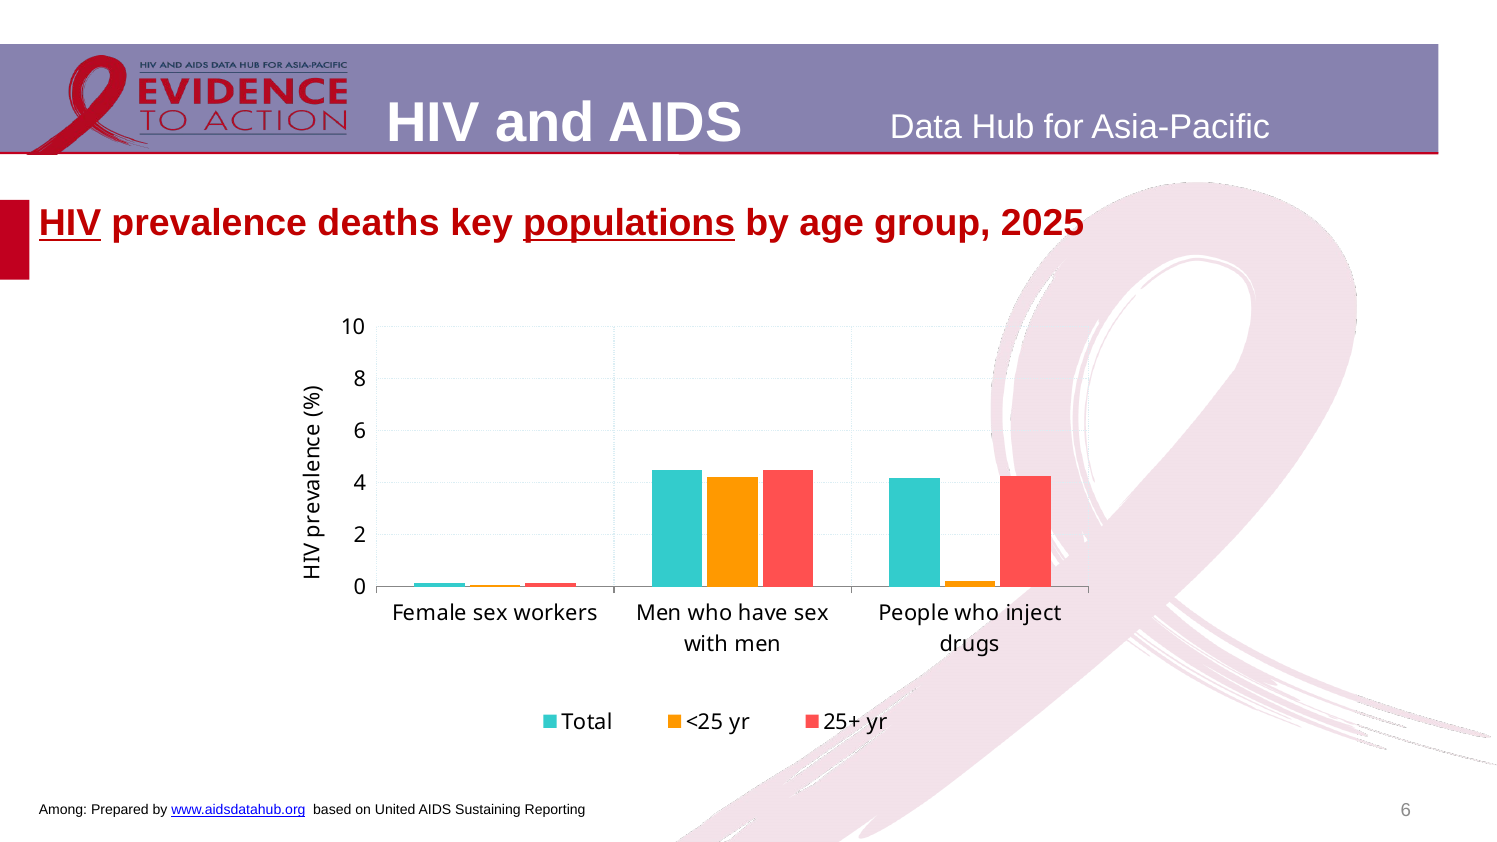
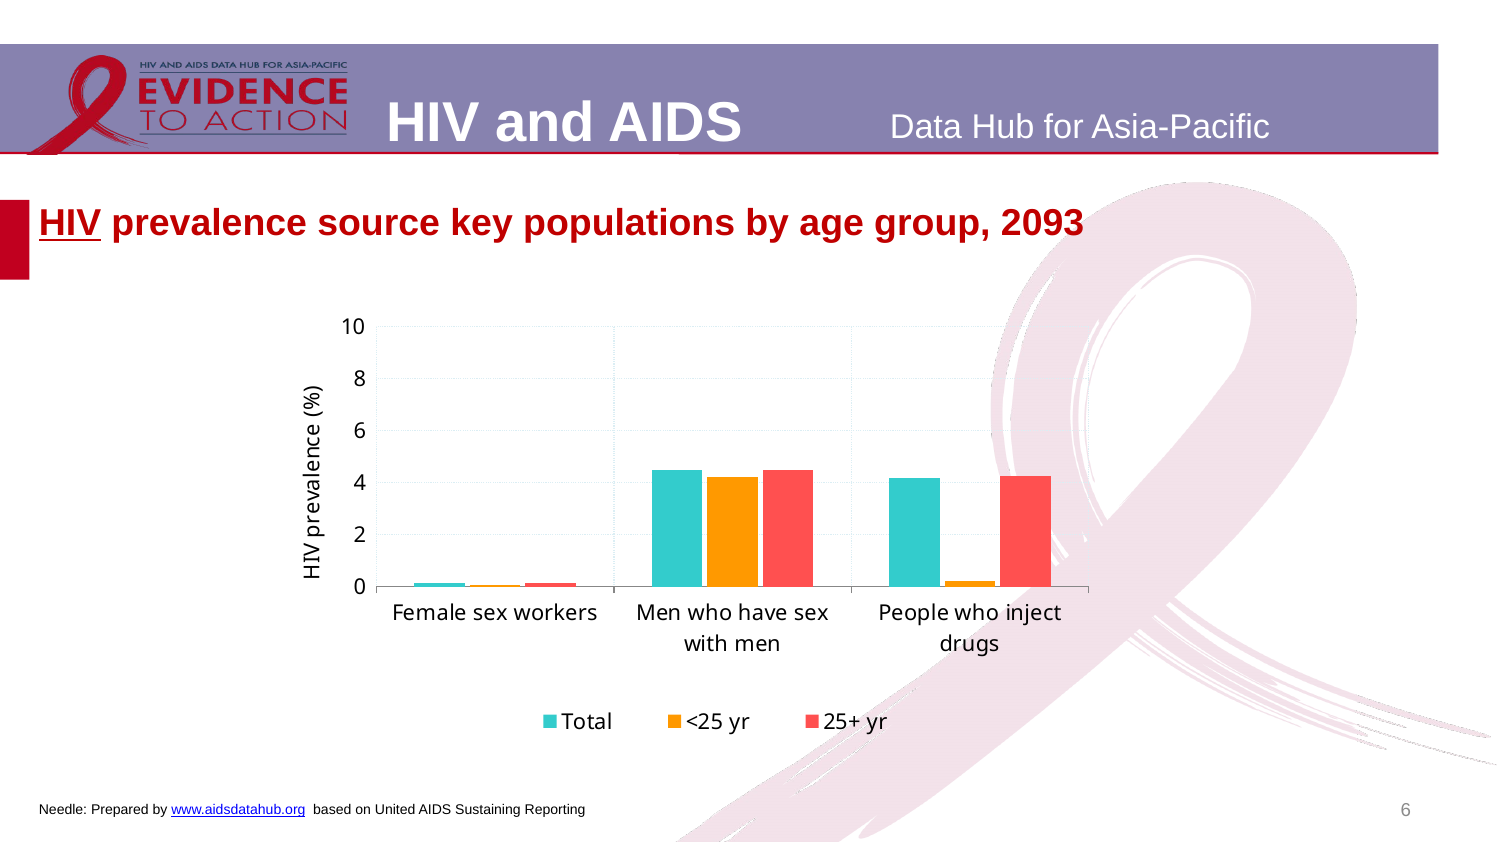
deaths: deaths -> source (379, 224)
populations underline: present -> none (629, 224)
2025: 2025 -> 2093 (1043, 224)
Among: Among -> Needle (63, 810)
